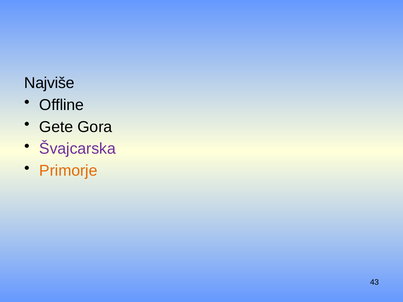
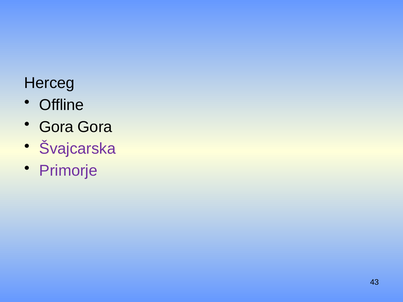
Najviše: Najviše -> Herceg (49, 83)
Gete: Gete -> Gora (56, 127)
Primorje colour: orange -> purple (68, 171)
